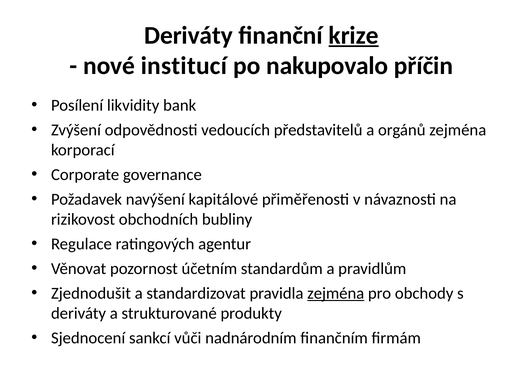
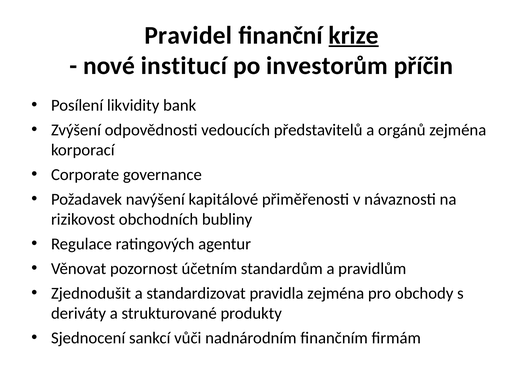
Deriváty: Deriváty -> Pravidel (188, 35)
nakupovalo: nakupovalo -> investorům (327, 66)
zejména underline: present -> none (336, 294)
